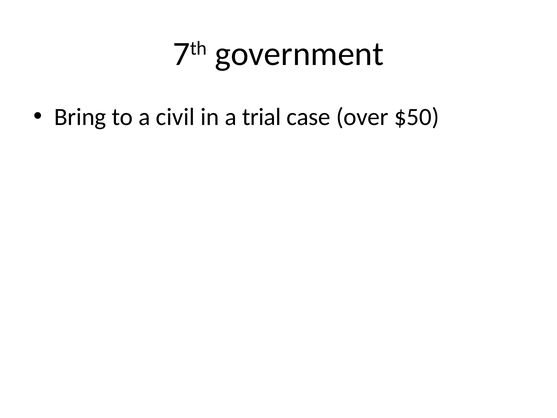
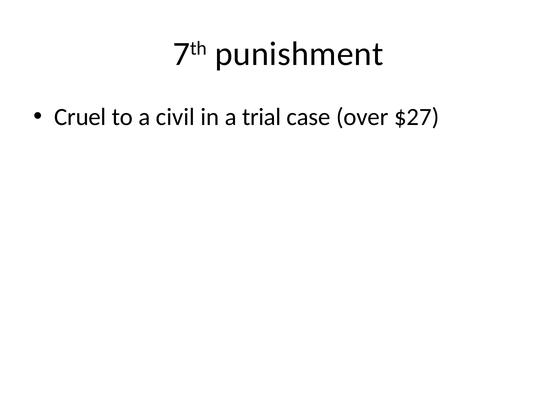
government: government -> punishment (299, 54)
Bring: Bring -> Cruel (80, 117)
$50: $50 -> $27 (417, 117)
